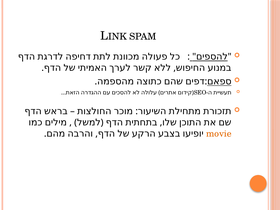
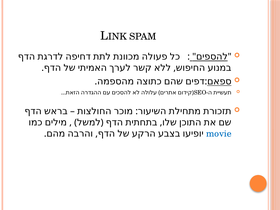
movie colour: orange -> blue (219, 134)
